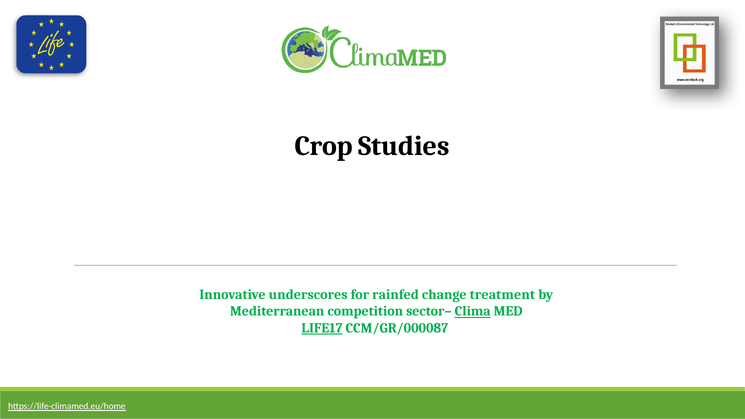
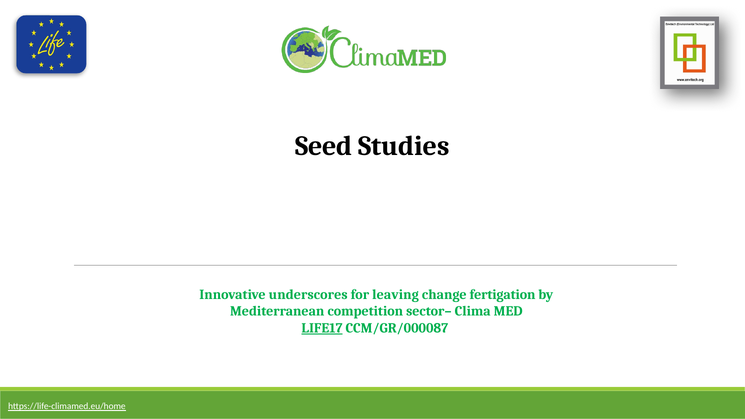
Crop: Crop -> Seed (324, 146)
rainfed: rainfed -> leaving (396, 295)
treatment: treatment -> fertigation (503, 295)
Clima underline: present -> none (473, 311)
